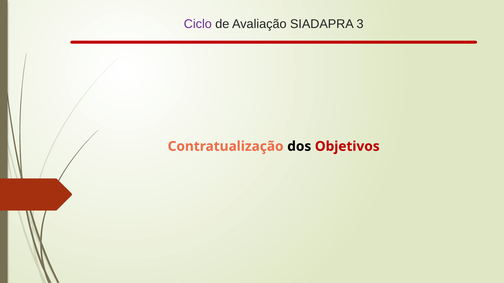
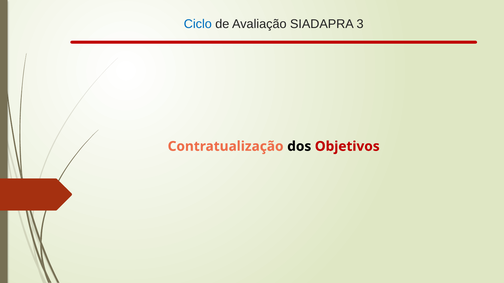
Ciclo colour: purple -> blue (198, 24)
